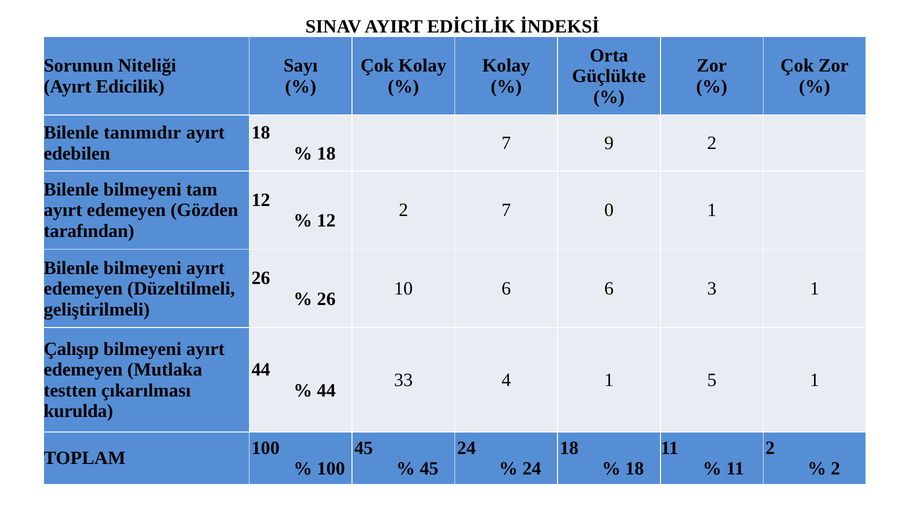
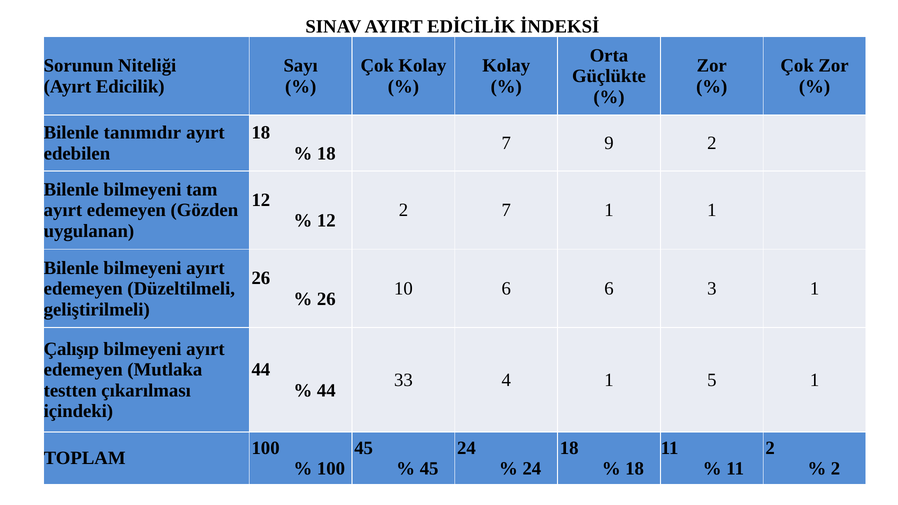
7 0: 0 -> 1 (609, 210)
tarafından: tarafından -> uygulanan (89, 231)
kurulda: kurulda -> içindeki (78, 411)
